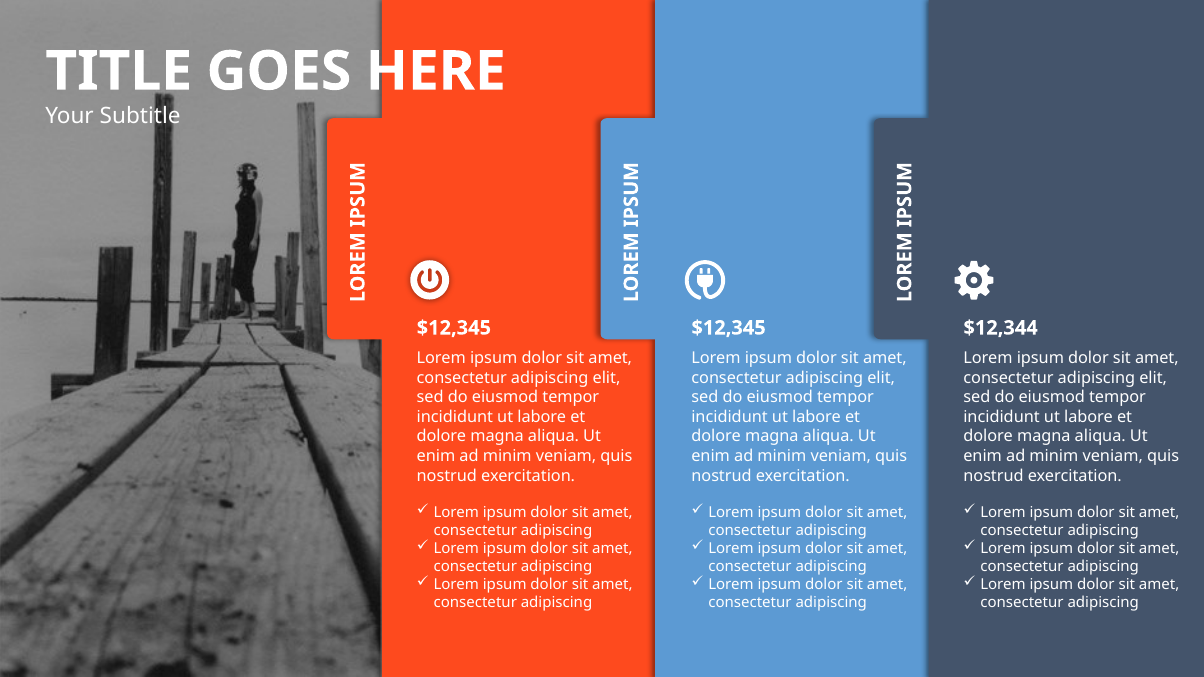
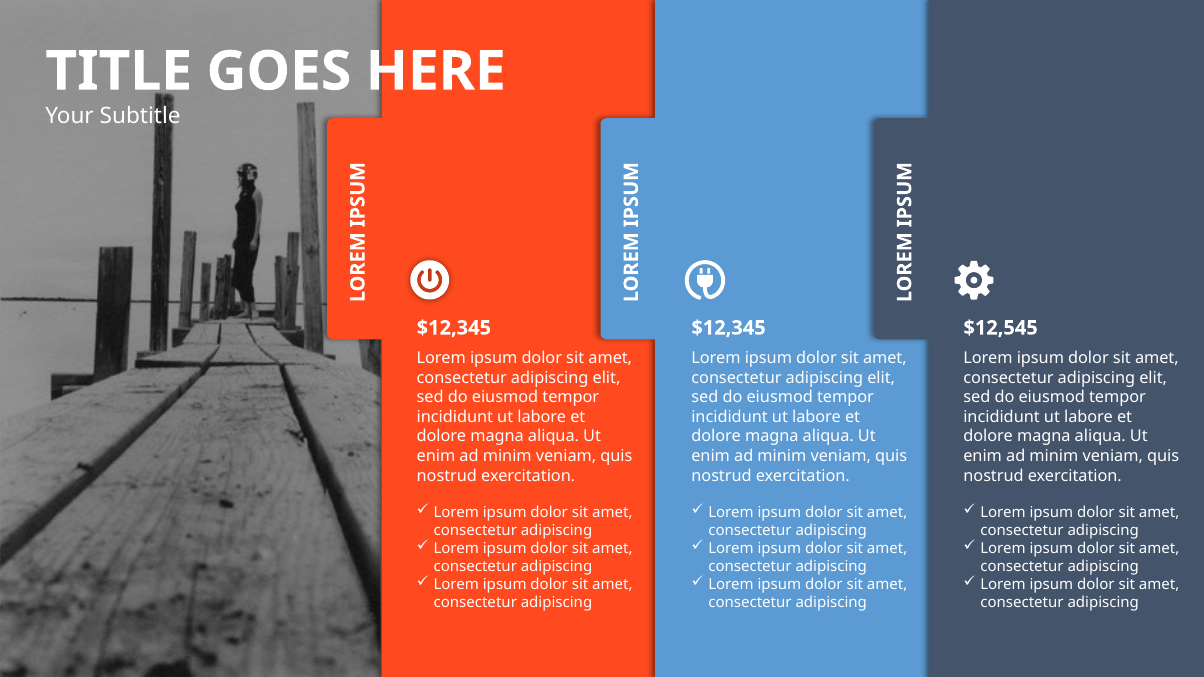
$12,344: $12,344 -> $12,545 (1001, 328)
